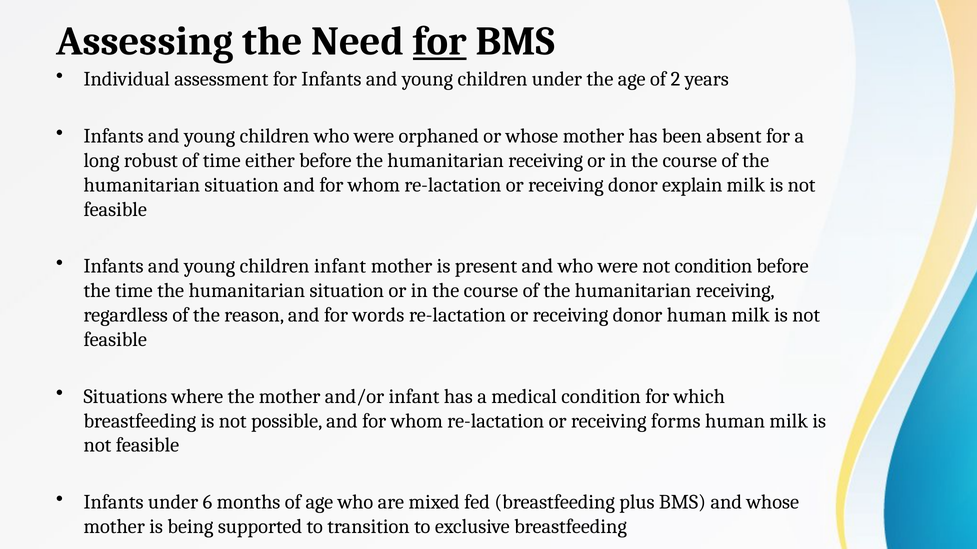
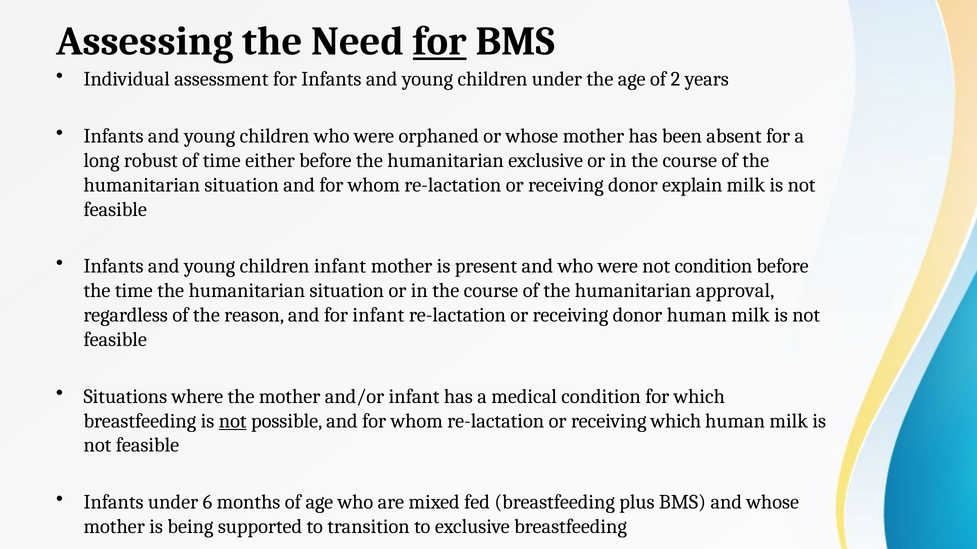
before the humanitarian receiving: receiving -> exclusive (546, 161)
of the humanitarian receiving: receiving -> approval (735, 291)
for words: words -> infant (378, 315)
not underline: none -> present (233, 421)
receiving forms: forms -> which (676, 421)
